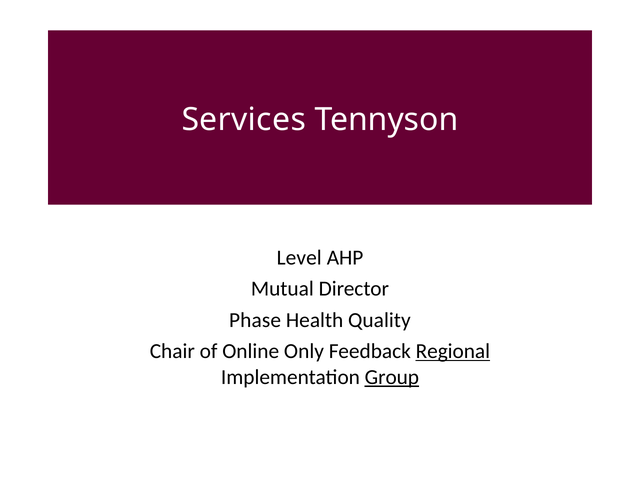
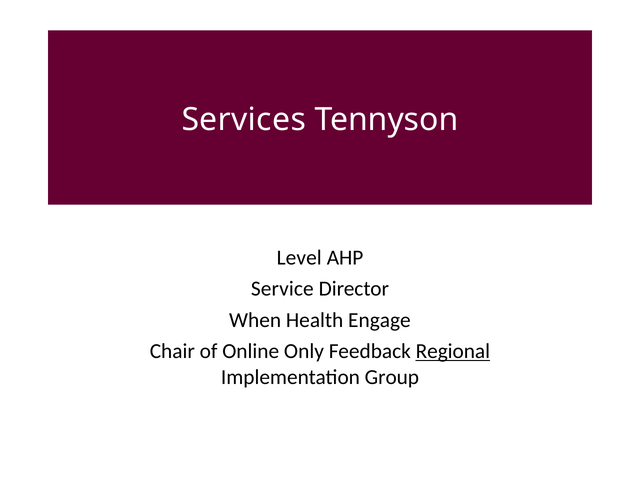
Mutual: Mutual -> Service (282, 289)
Phase: Phase -> When (255, 320)
Quality: Quality -> Engage (379, 320)
Group underline: present -> none (392, 377)
